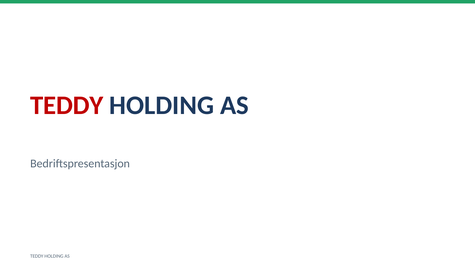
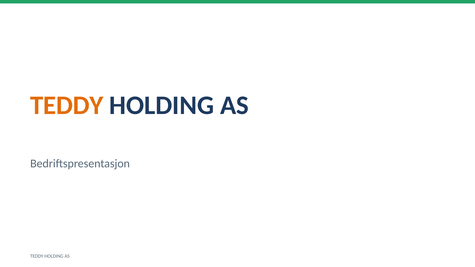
TEDDY colour: red -> orange (67, 105)
